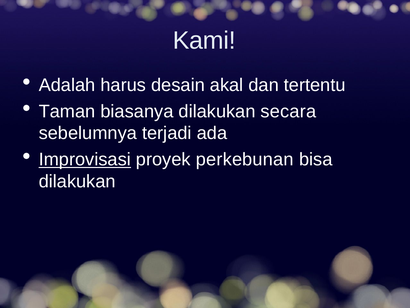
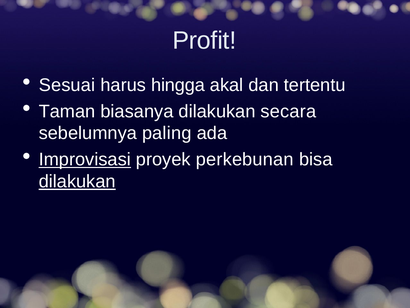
Kami: Kami -> Profit (204, 40)
Adalah: Adalah -> Sesuai (67, 85)
desain: desain -> hingga (178, 85)
terjadi: terjadi -> paling (167, 133)
dilakukan underline: none -> present (77, 181)
